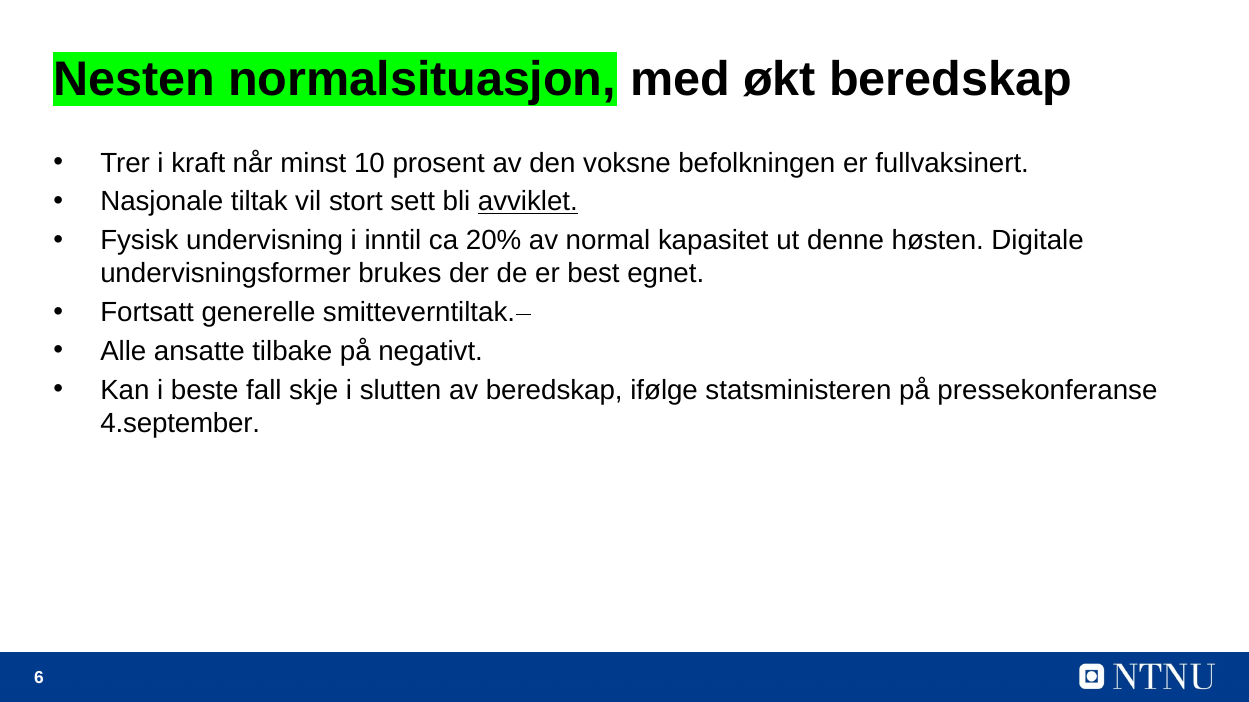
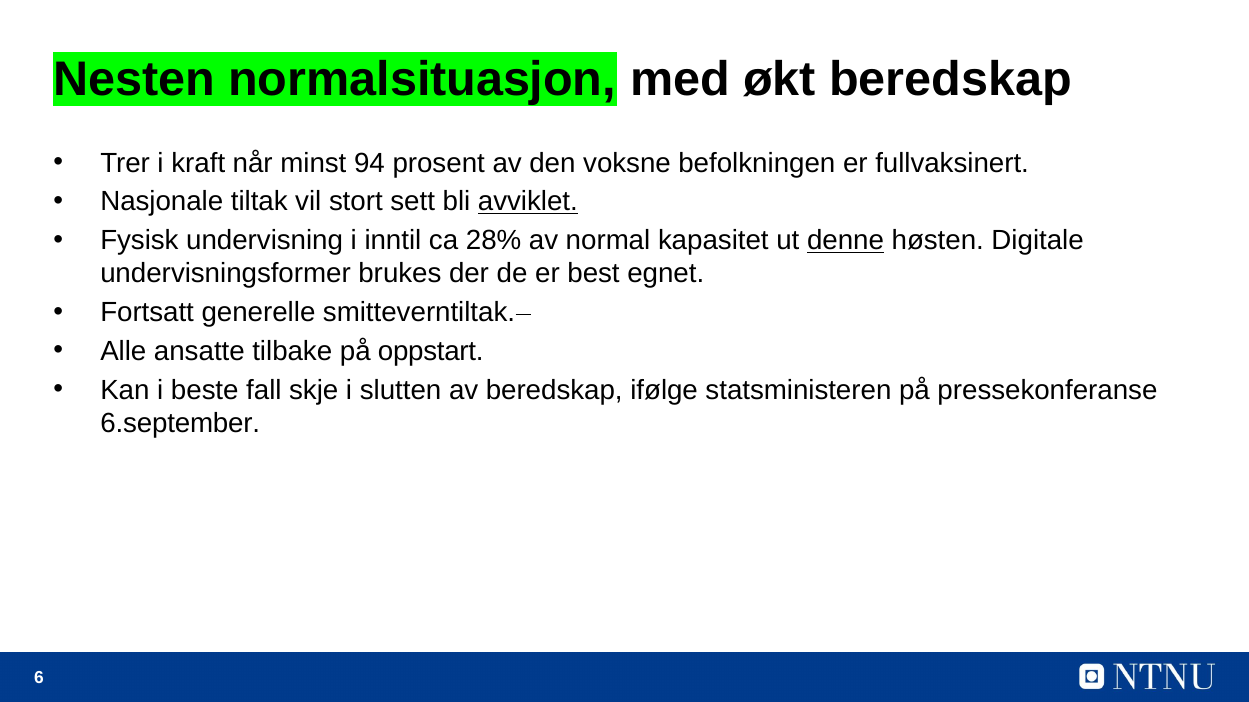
10: 10 -> 94 (369, 163)
20%: 20% -> 28% (494, 241)
denne underline: none -> present (846, 241)
negativt: negativt -> oppstart (431, 352)
4.september: 4.september -> 6.september (180, 424)
